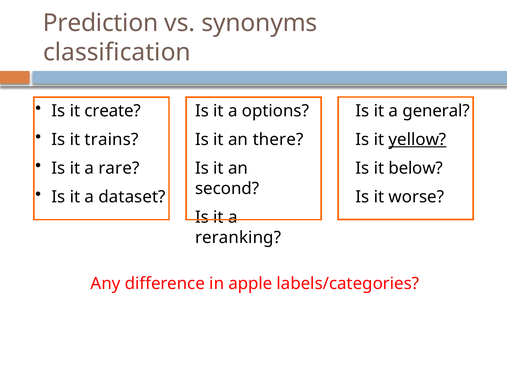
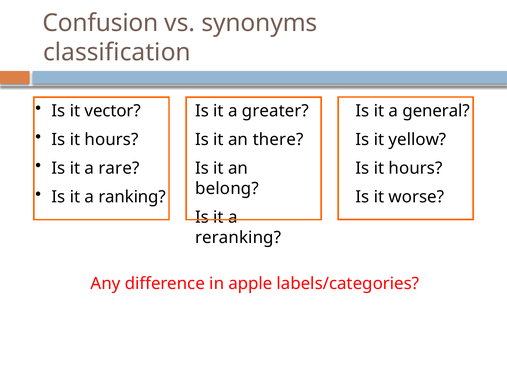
Prediction: Prediction -> Confusion (101, 23)
create: create -> vector (113, 111)
options: options -> greater (275, 111)
trains: trains -> hours (112, 140)
yellow underline: present -> none (417, 140)
below: below -> hours (416, 168)
second: second -> belong (227, 189)
dataset: dataset -> ranking (132, 197)
